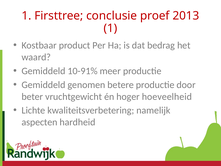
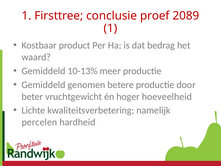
2013: 2013 -> 2089 (186, 16)
10-91%: 10-91% -> 10-13% (83, 71)
aspecten: aspecten -> percelen (39, 122)
